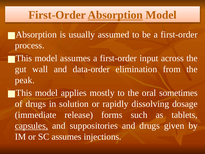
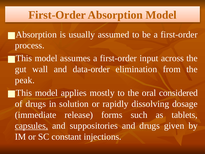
Absorption underline: present -> none (115, 15)
sometimes: sometimes -> considered (178, 93)
SC assumes: assumes -> constant (67, 137)
